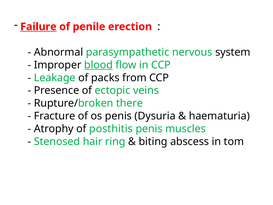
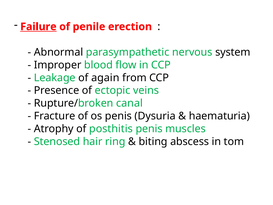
blood underline: present -> none (98, 65)
packs: packs -> again (105, 78)
there: there -> canal (129, 103)
